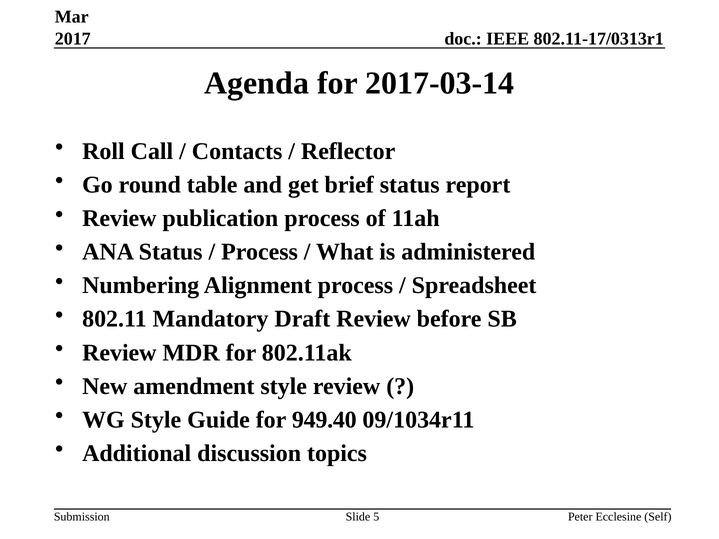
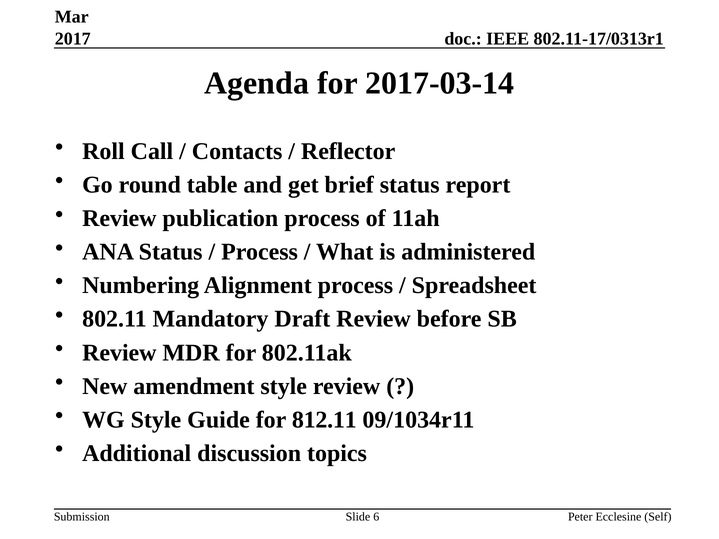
949.40: 949.40 -> 812.11 (324, 420)
5: 5 -> 6 (376, 517)
